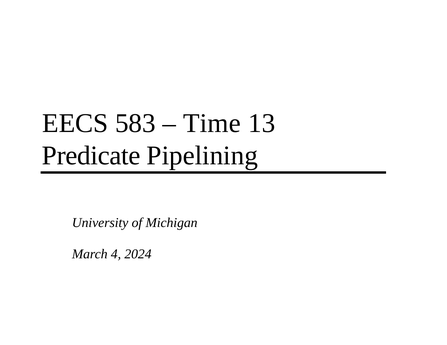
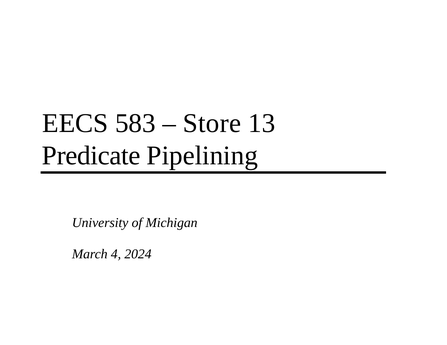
Time: Time -> Store (212, 123)
